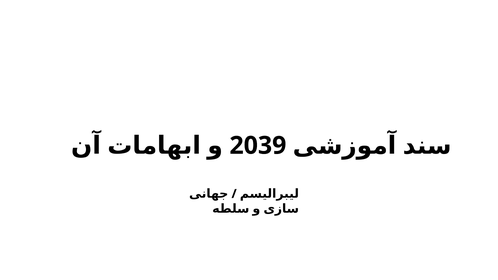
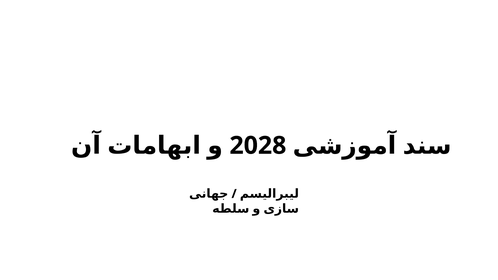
2039: 2039 -> 2028 (258, 146)
